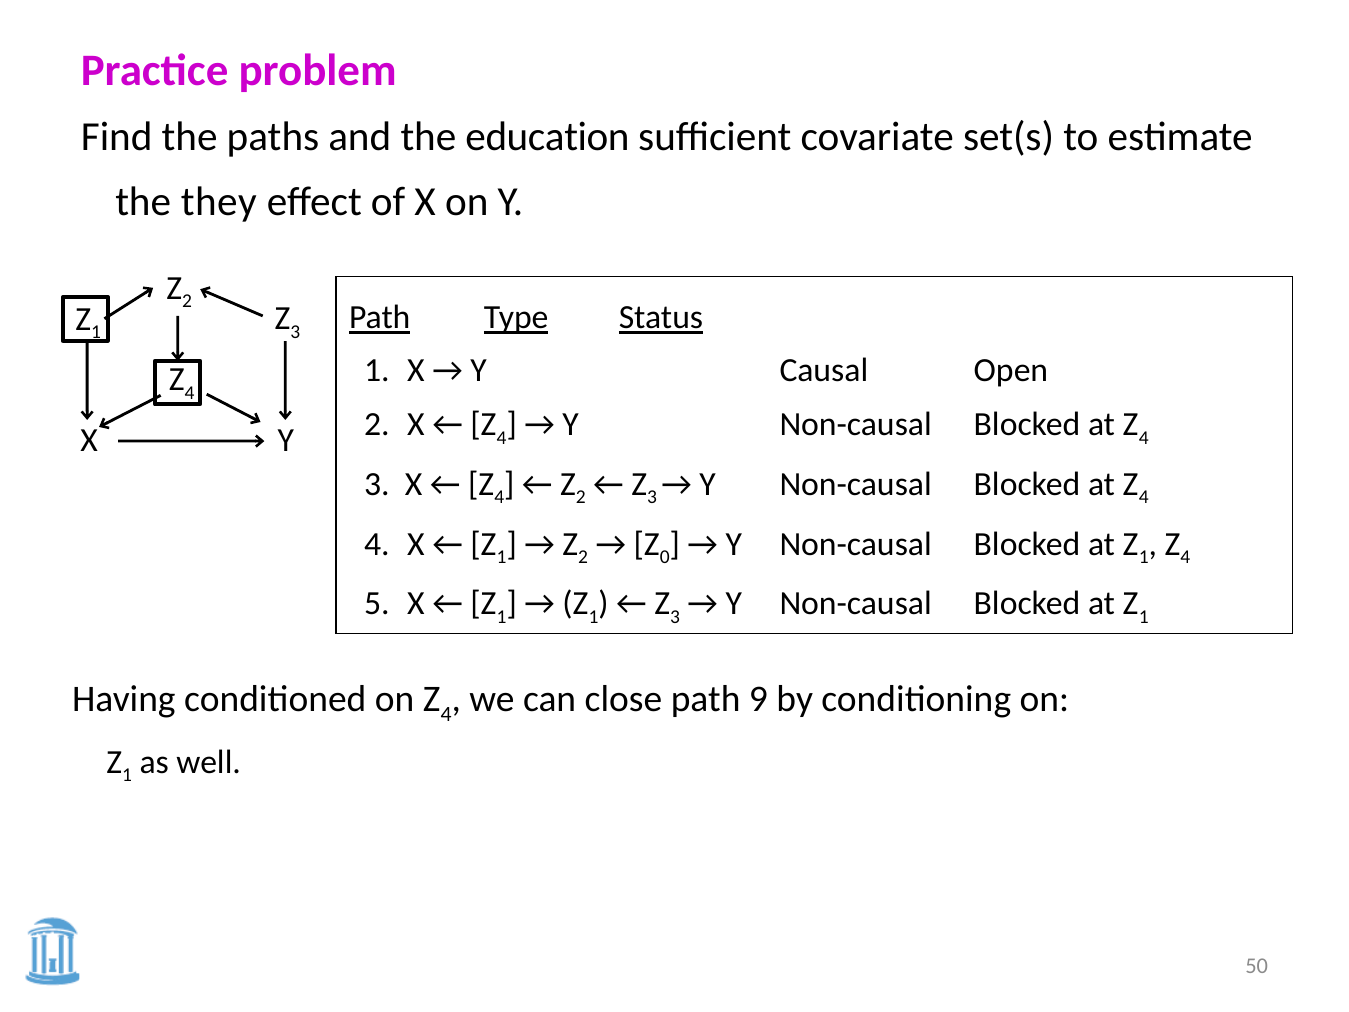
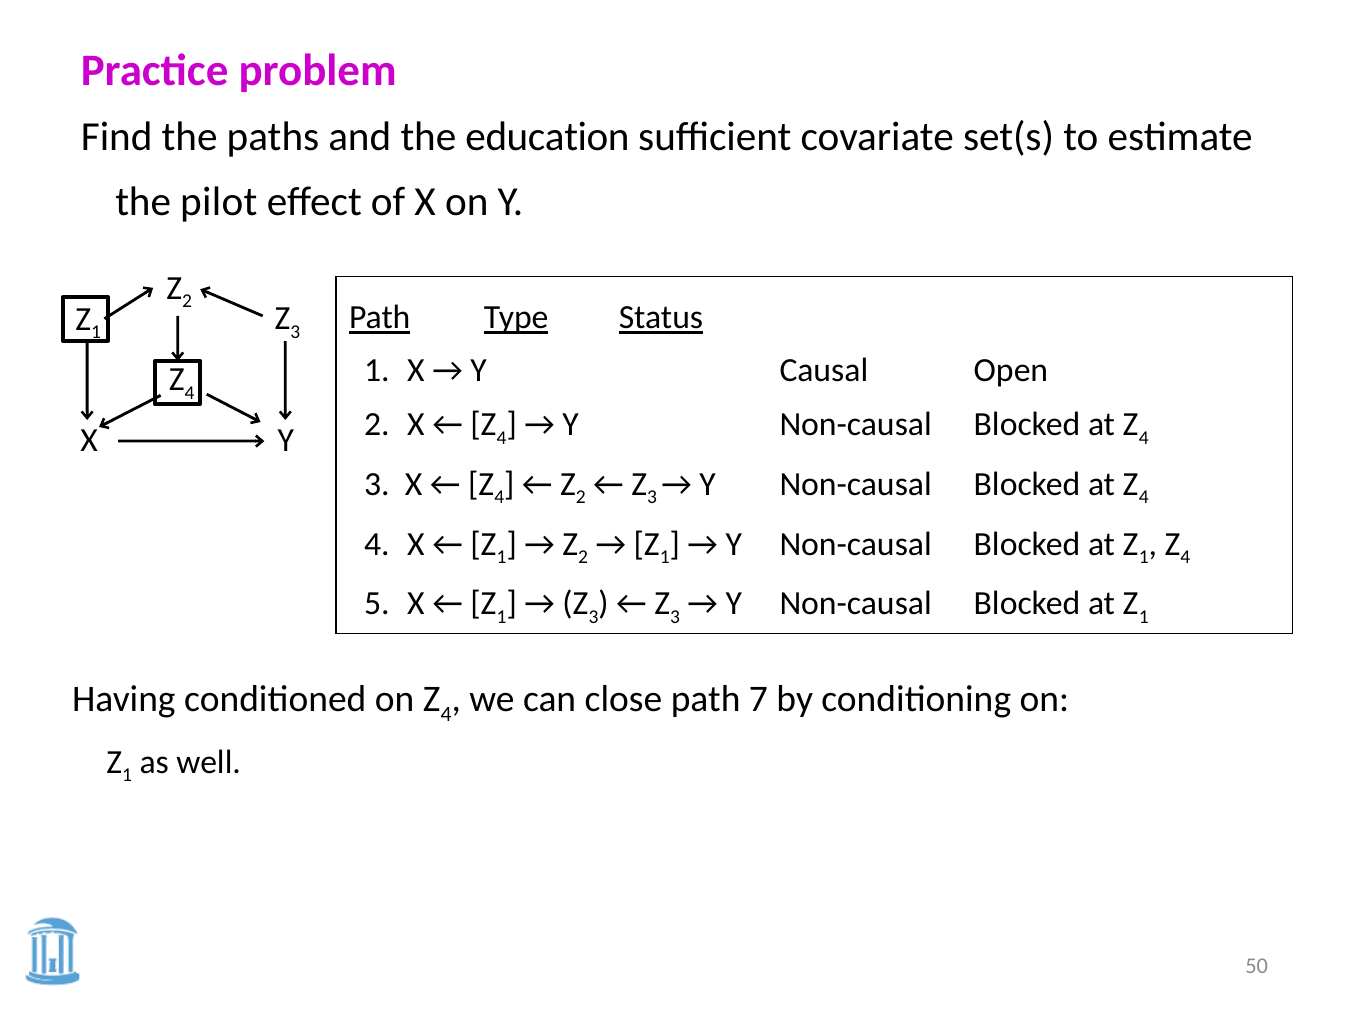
they: they -> pilot (219, 202)
0: 0 -> 1 (665, 557)
1: 1 -> 3 (594, 617)
9: 9 -> 7 (758, 699)
